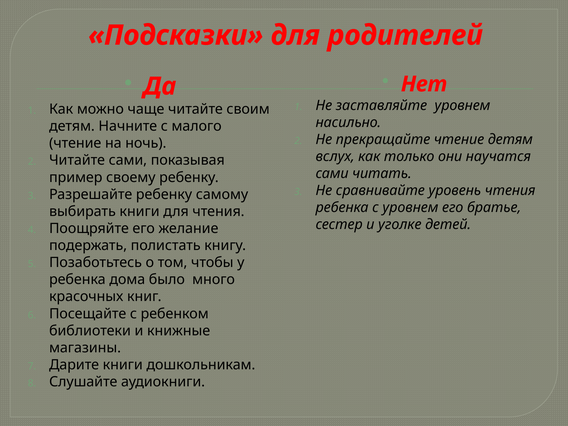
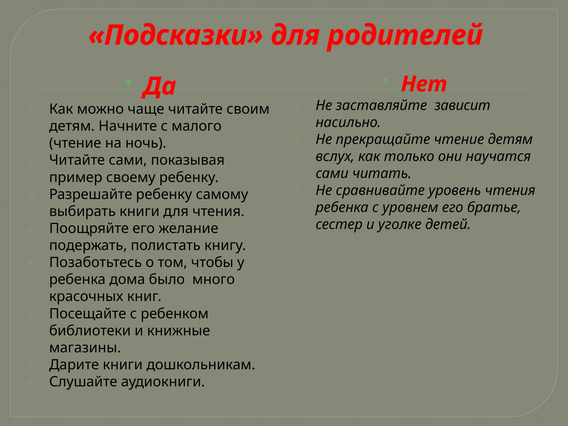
заставляйте уровнем: уровнем -> зависит (462, 105)
